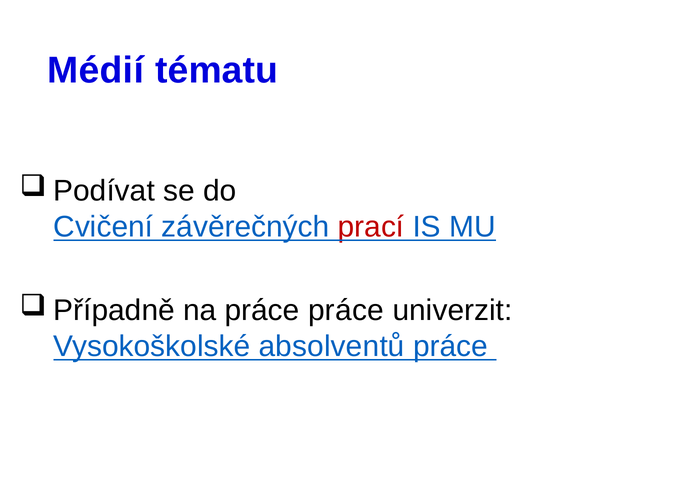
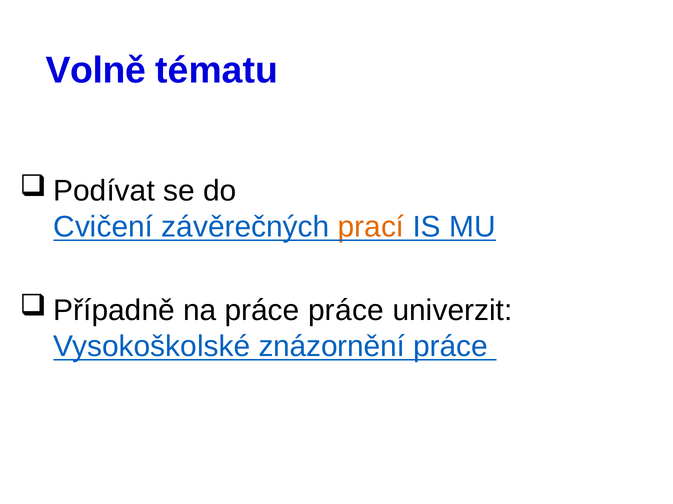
Médií: Médií -> Volně (96, 70)
prací colour: red -> orange (371, 227)
absolventů: absolventů -> znázornění (332, 347)
